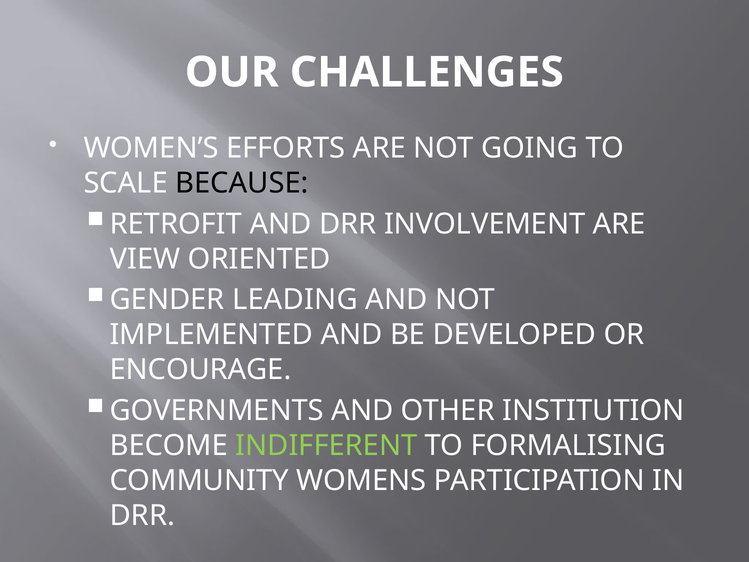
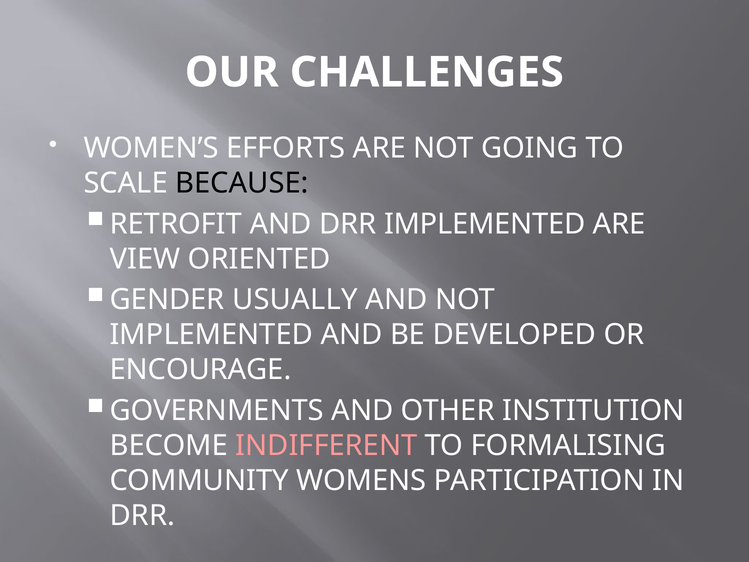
DRR INVOLVEMENT: INVOLVEMENT -> IMPLEMENTED (485, 224)
LEADING: LEADING -> USUALLY (295, 300)
INDIFFERENT colour: light green -> pink (326, 445)
